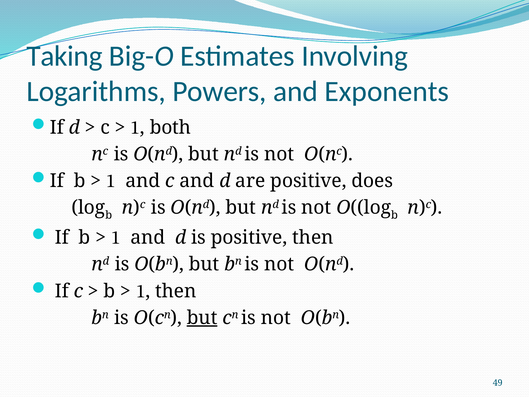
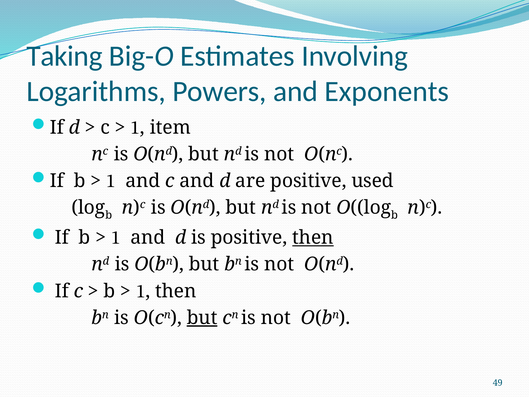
both: both -> item (170, 127)
does: does -> used (372, 181)
then underline: none -> present (313, 237)
